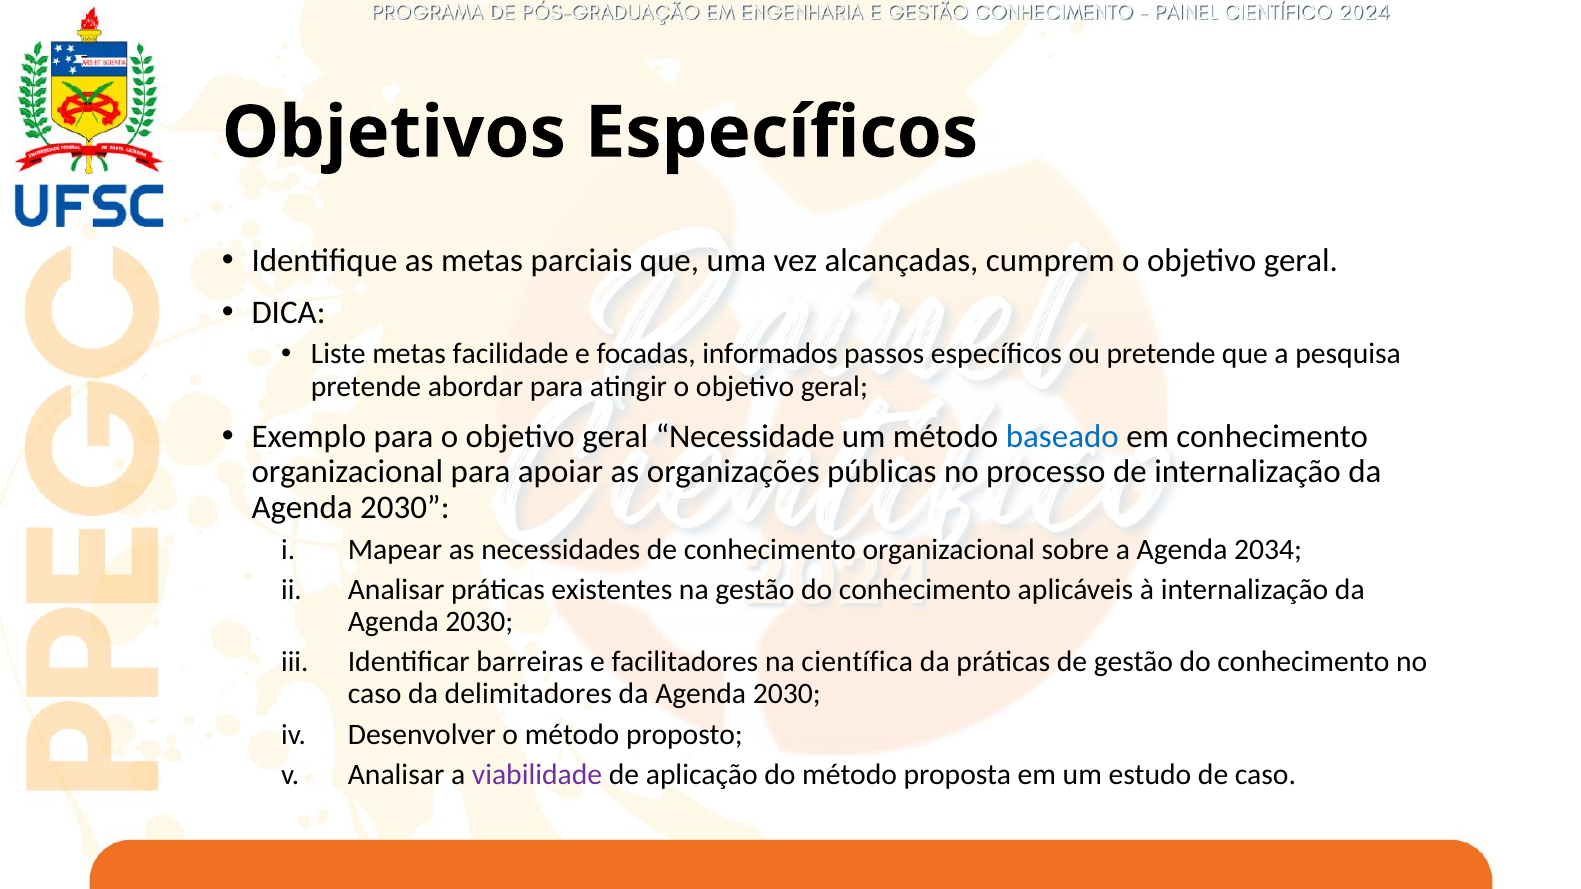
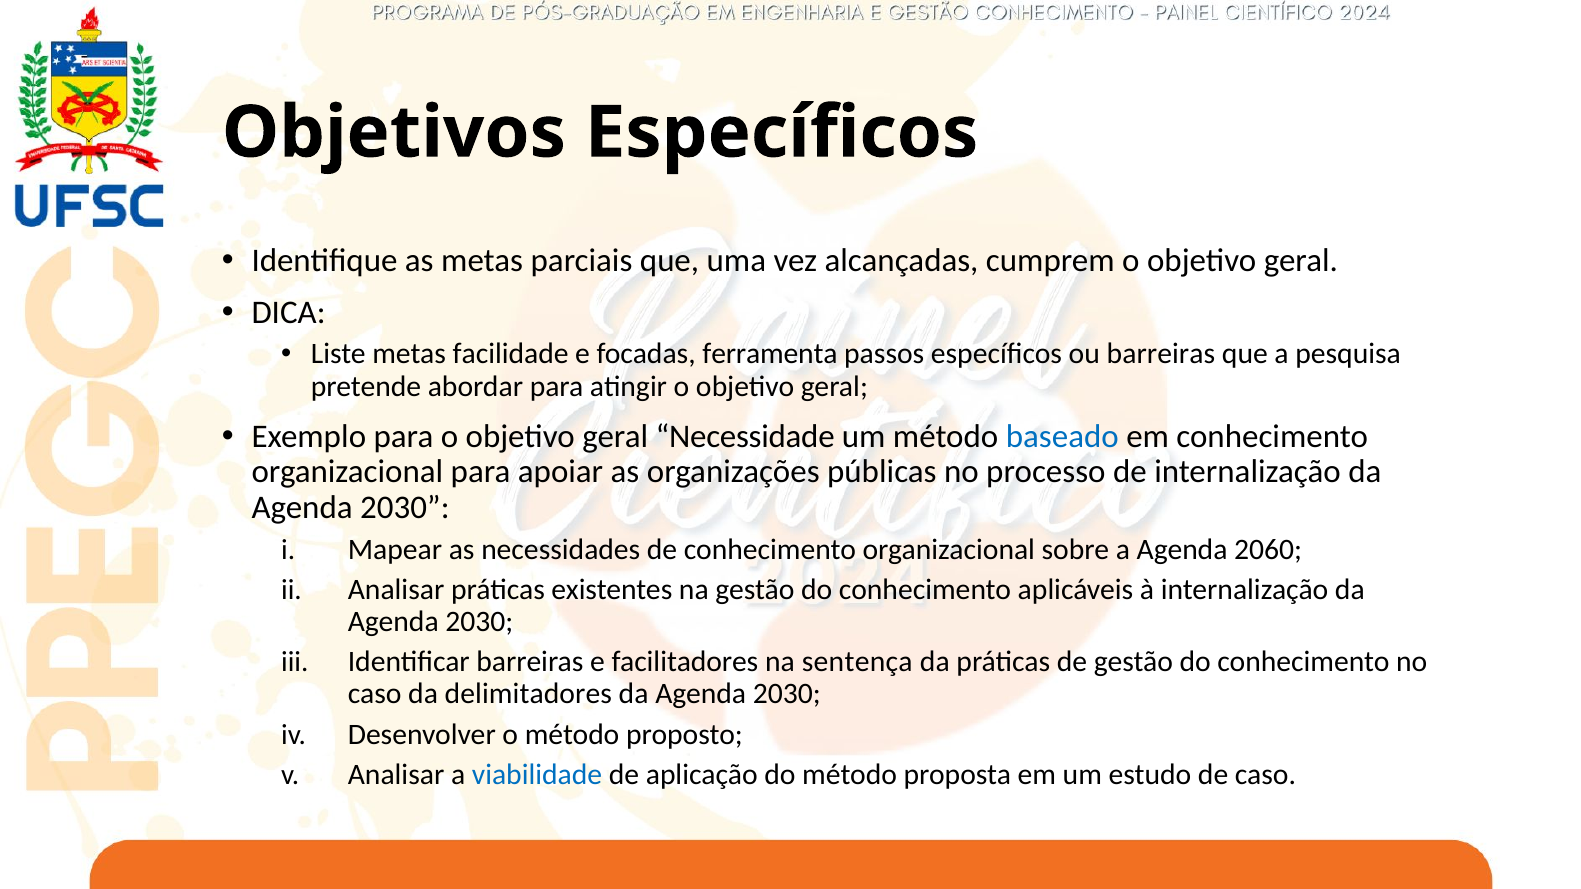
informados: informados -> ferramenta (770, 354)
ou pretende: pretende -> barreiras (1161, 354)
2034: 2034 -> 2060 (1268, 550)
científica: científica -> sentença (857, 662)
viabilidade colour: purple -> blue (537, 775)
